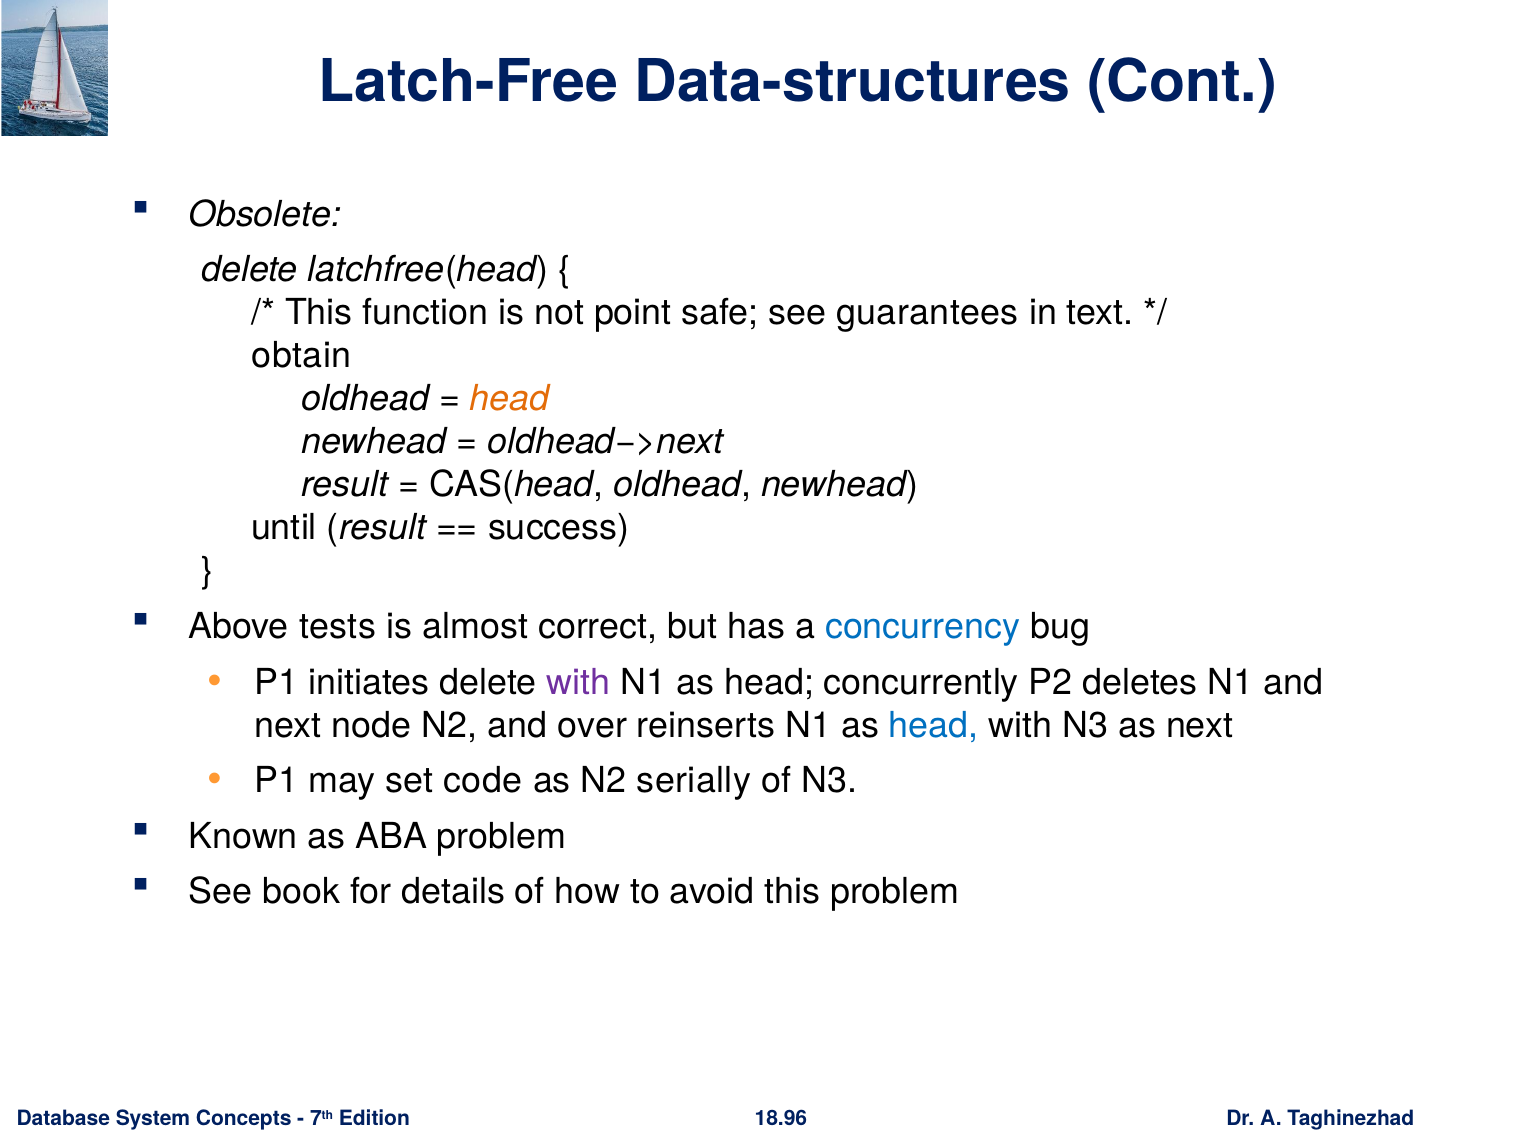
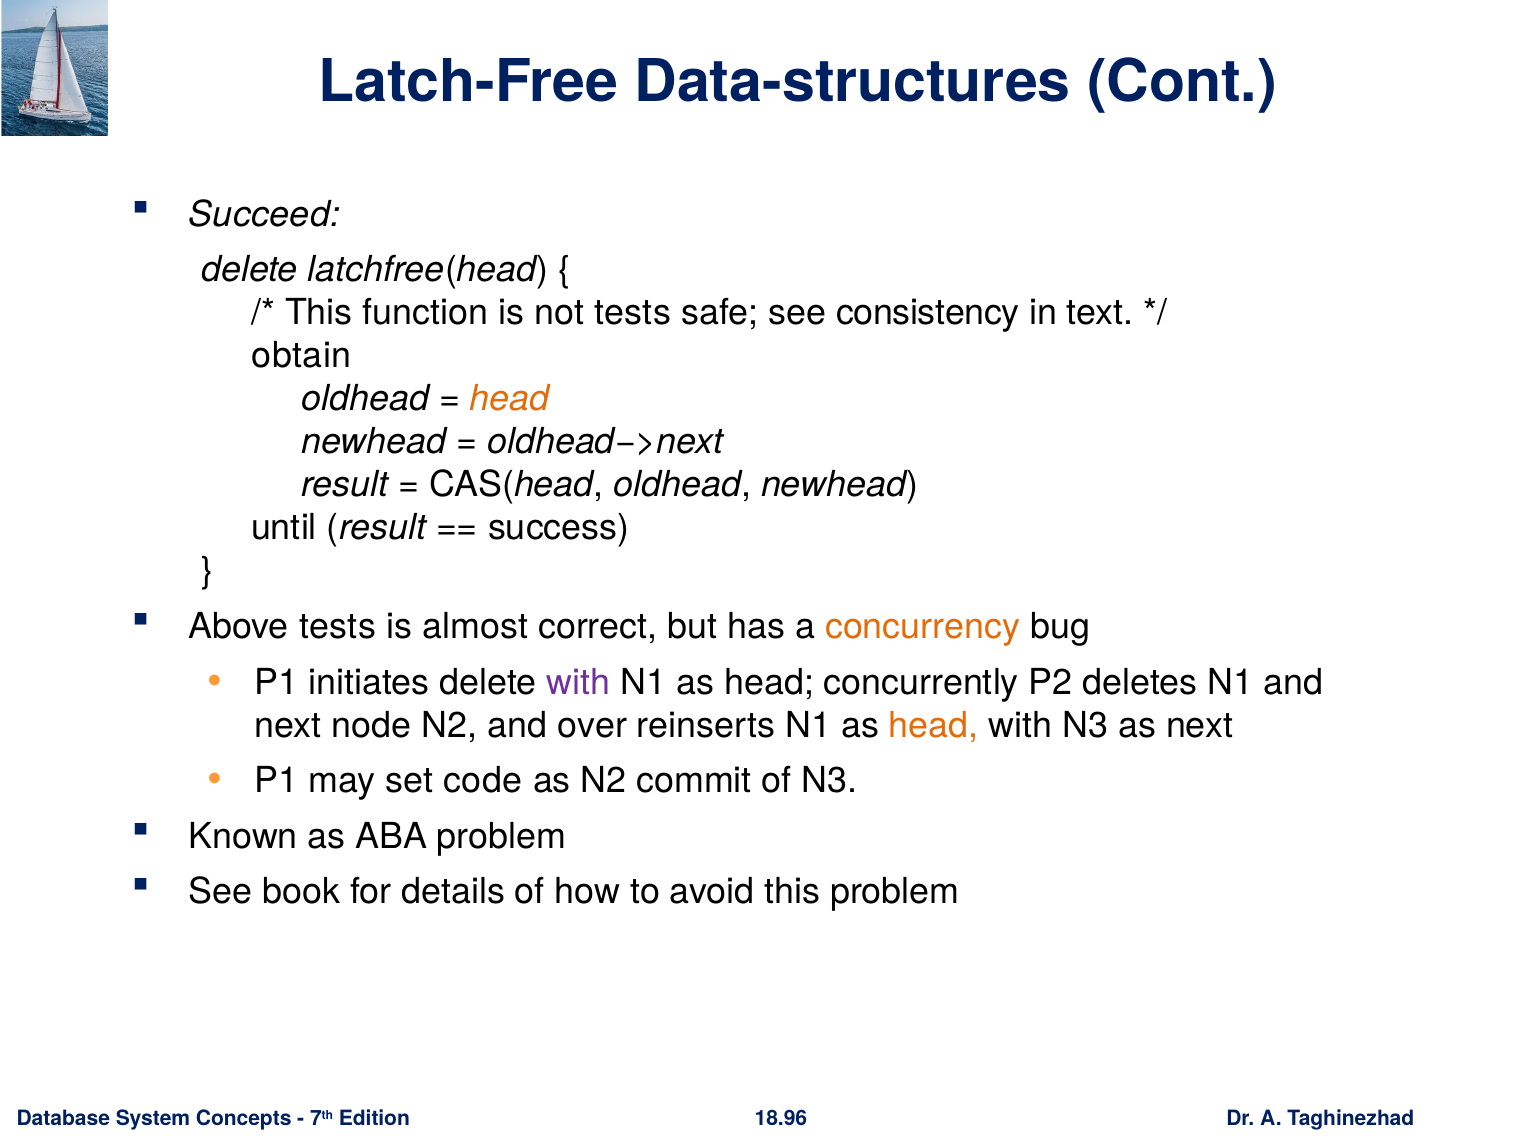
Obsolete: Obsolete -> Succeed (265, 215)
not point: point -> tests (633, 313)
guarantees: guarantees -> consistency (928, 313)
concurrency colour: blue -> orange (923, 627)
head colour: blue -> orange (934, 726)
serially: serially -> commit (694, 781)
